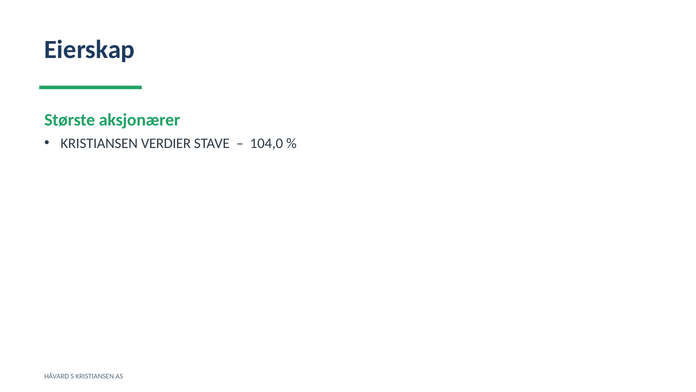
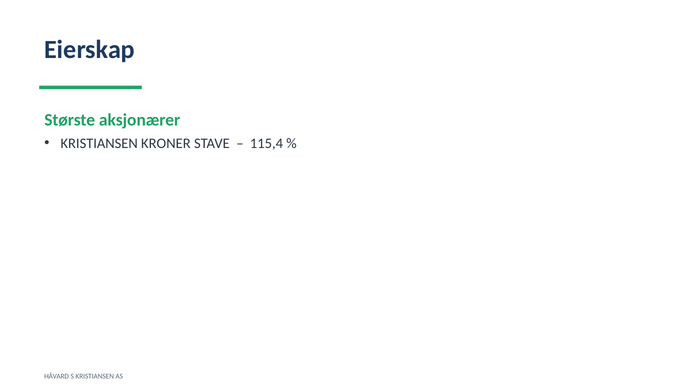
VERDIER: VERDIER -> KRONER (166, 143)
104,0: 104,0 -> 115,4 (267, 143)
